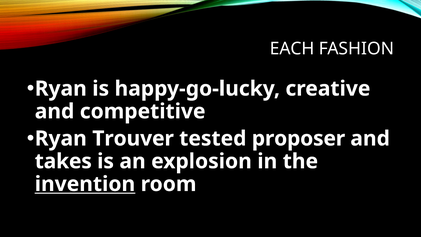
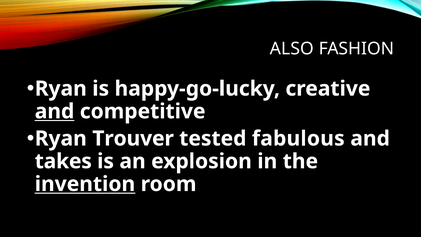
EACH: EACH -> ALSO (292, 49)
and underline: none -> present (55, 111)
proposer: proposer -> fabulous (298, 138)
